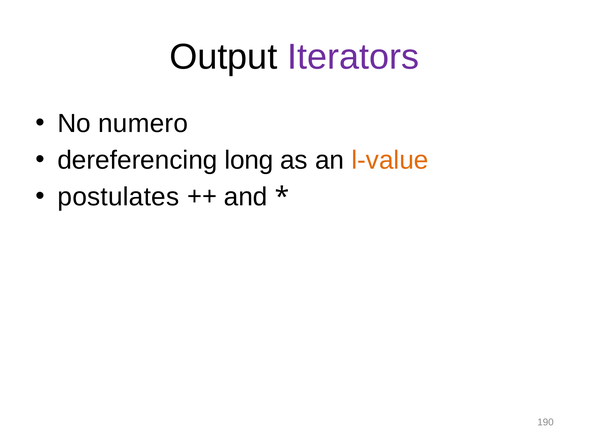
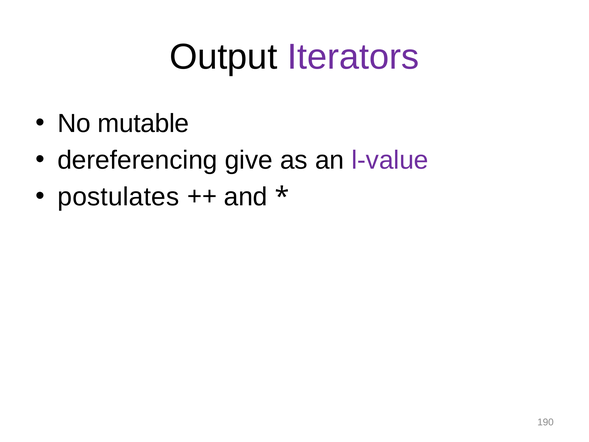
numero: numero -> mutable (143, 124)
long: long -> give (249, 160)
l-value colour: orange -> purple (390, 160)
